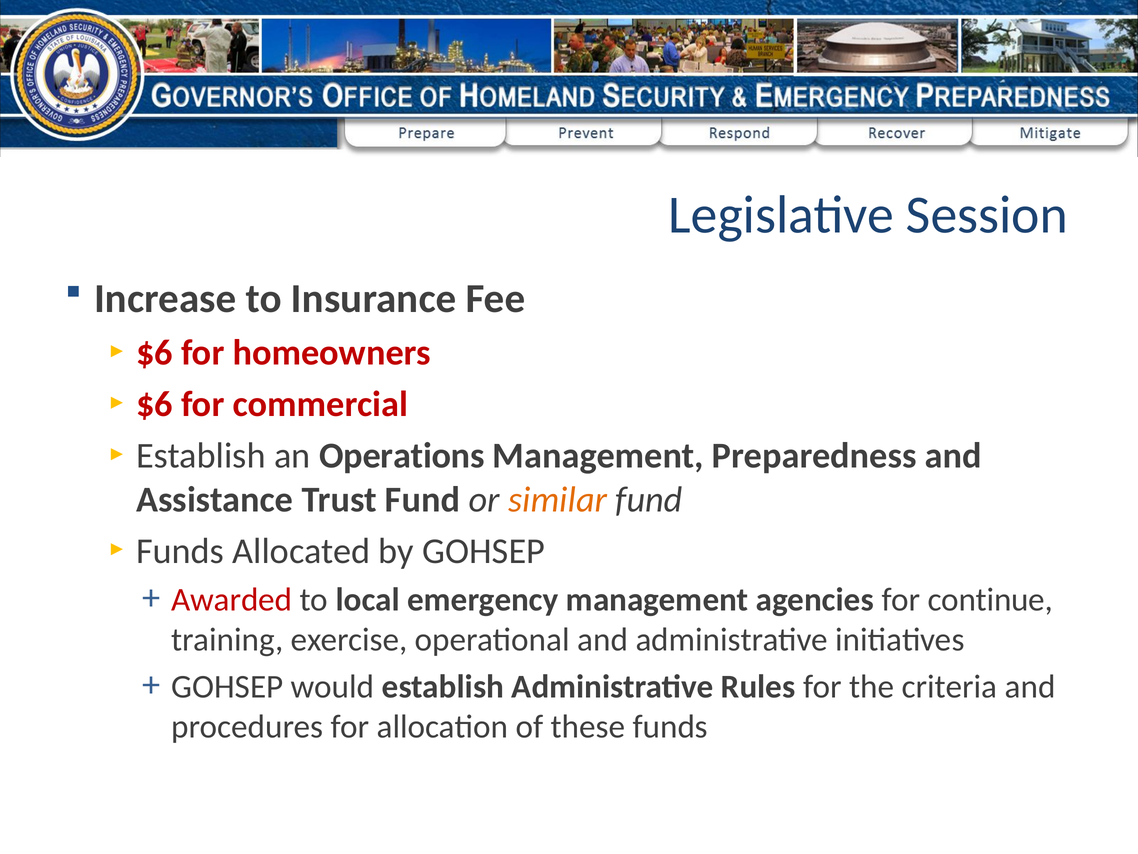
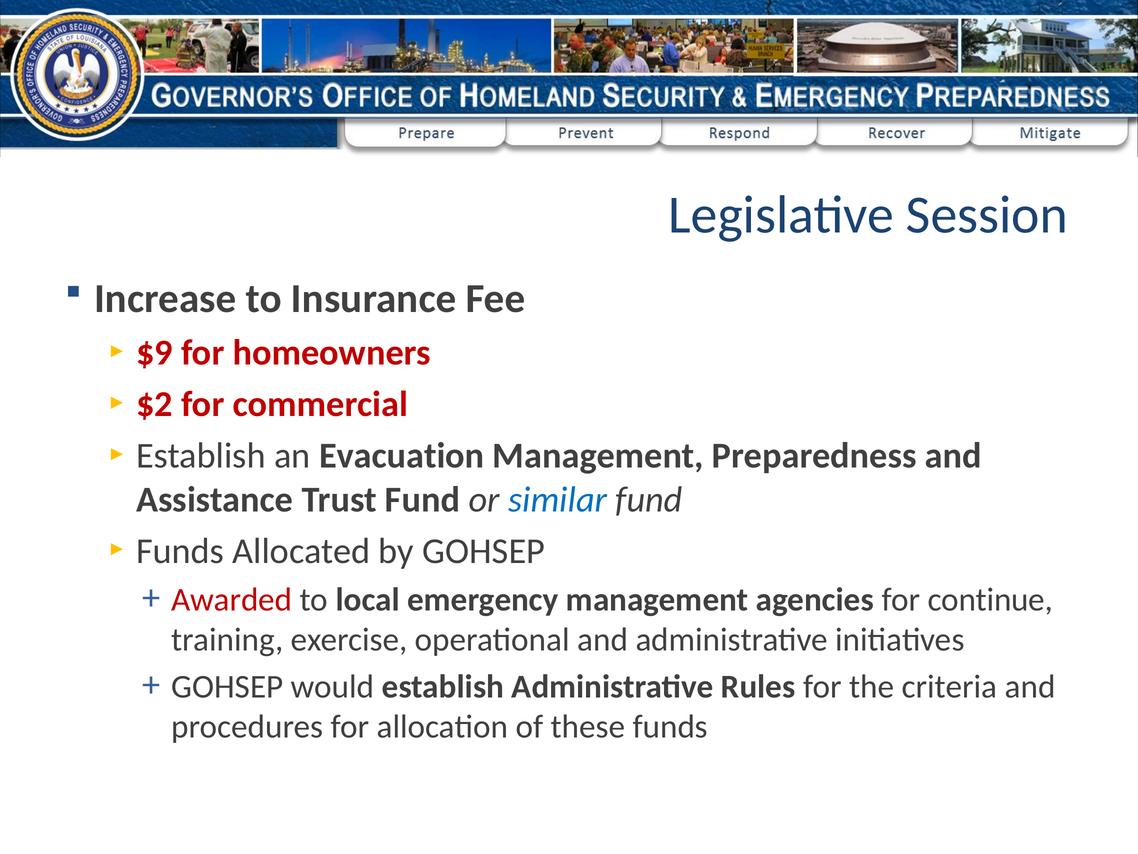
$6: $6 -> $9 (154, 353)
$6: $6 -> $2 (154, 404)
Operations: Operations -> Evacuation (402, 456)
similar colour: orange -> blue (558, 499)
